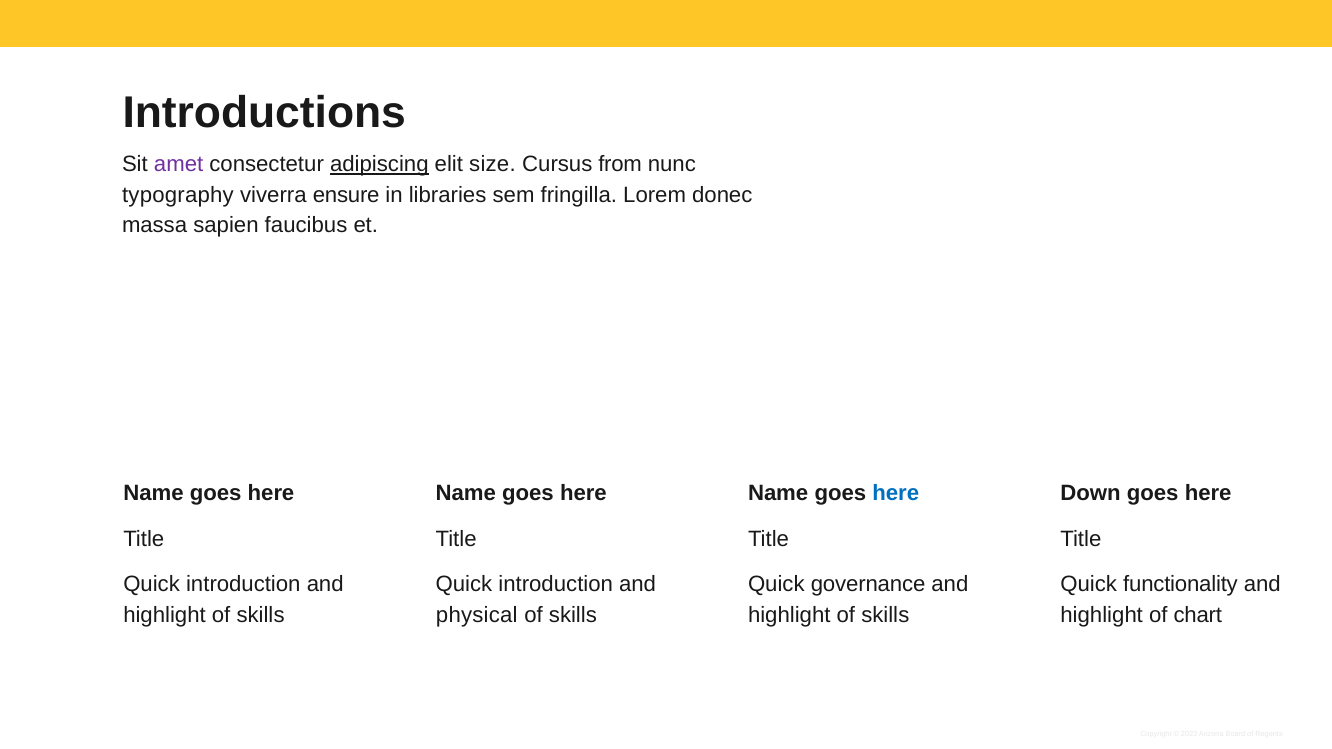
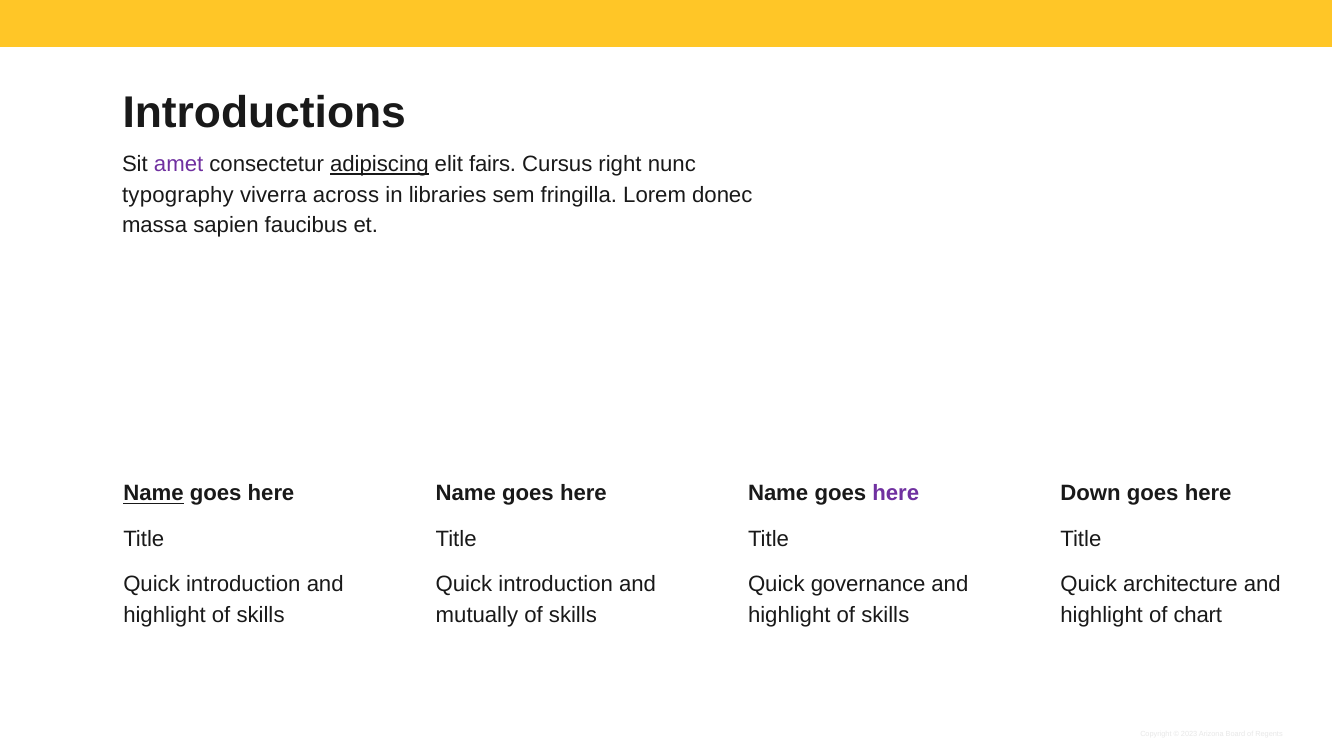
size: size -> fairs (493, 164)
from: from -> right (620, 164)
ensure: ensure -> across (346, 195)
Name underline: none -> present (153, 494)
here colour: blue -> purple (896, 494)
functionality: functionality -> architecture (1180, 585)
physical: physical -> mutually (477, 615)
